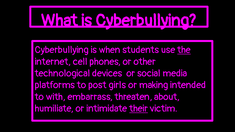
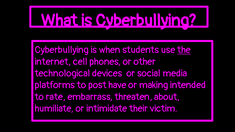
girls: girls -> have (117, 85)
with: with -> rate (56, 97)
their underline: present -> none (139, 109)
